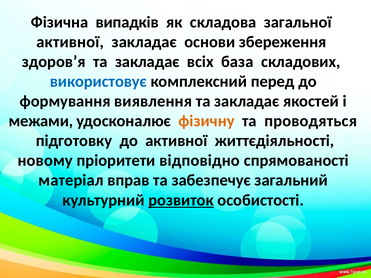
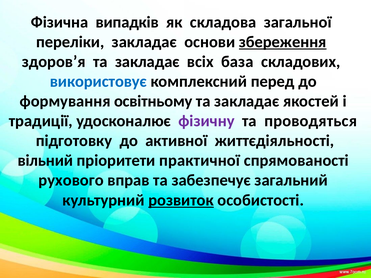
активної: активної -> переліки (70, 42)
збереження underline: none -> present (283, 42)
виявлення: виявлення -> освітньому (153, 101)
межами: межами -> традиції (41, 121)
фізичну colour: orange -> purple (206, 121)
новому: новому -> вільний (45, 161)
відповідно: відповідно -> практичної (200, 161)
матеріал: матеріал -> рухового (71, 180)
